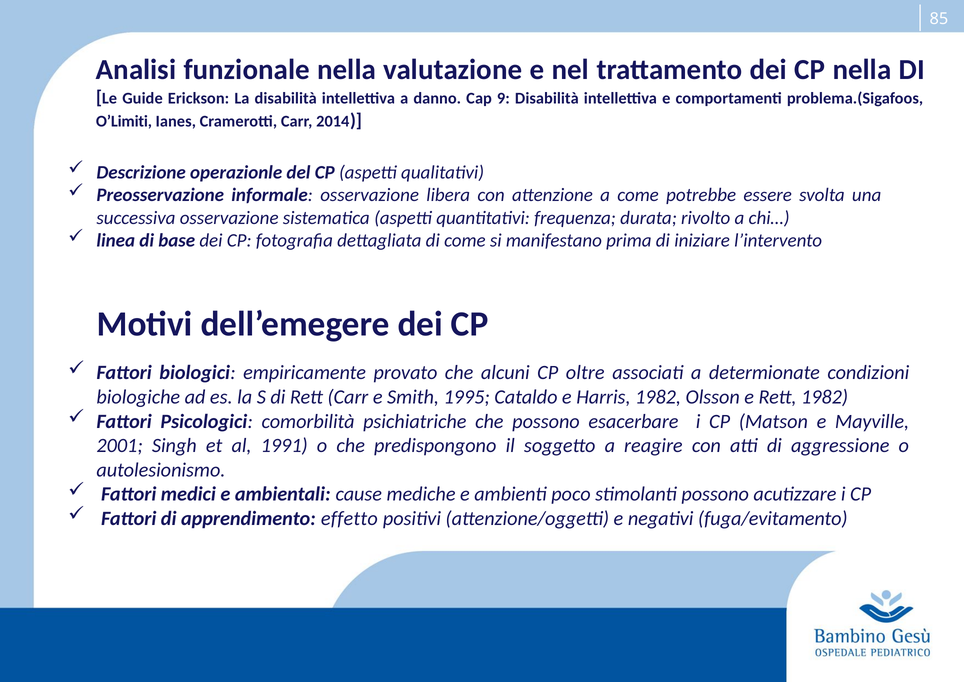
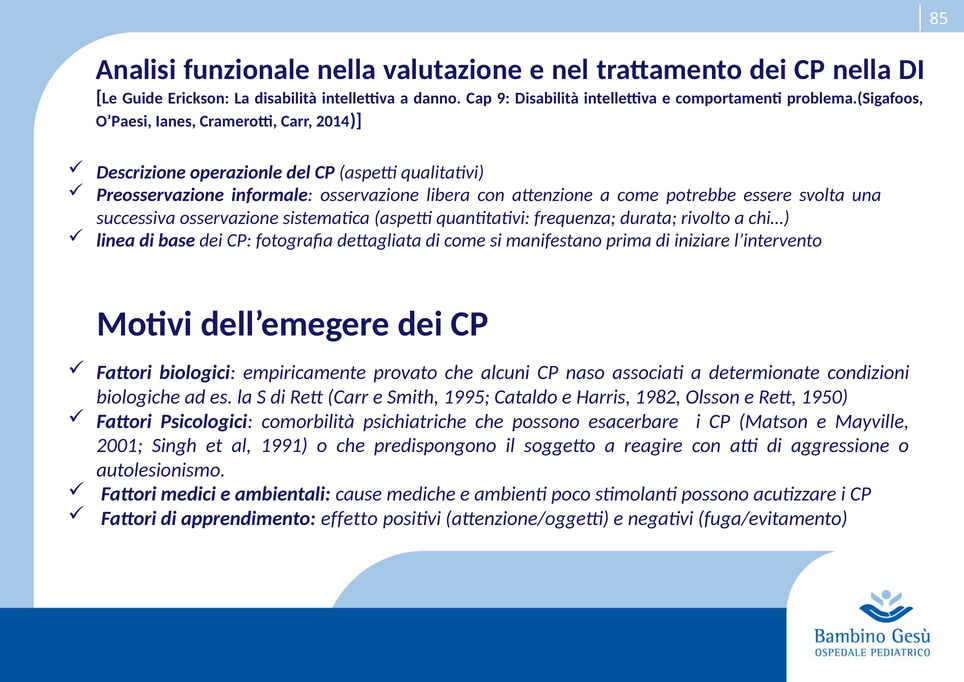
O’Limiti: O’Limiti -> O’Paesi (124, 121)
oltre: oltre -> naso (585, 373)
Rett 1982: 1982 -> 1950 (825, 397)
